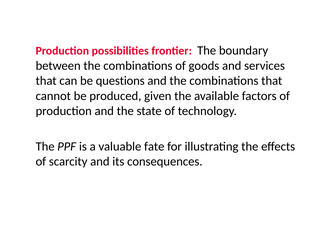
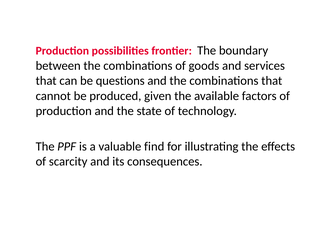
fate: fate -> find (154, 146)
